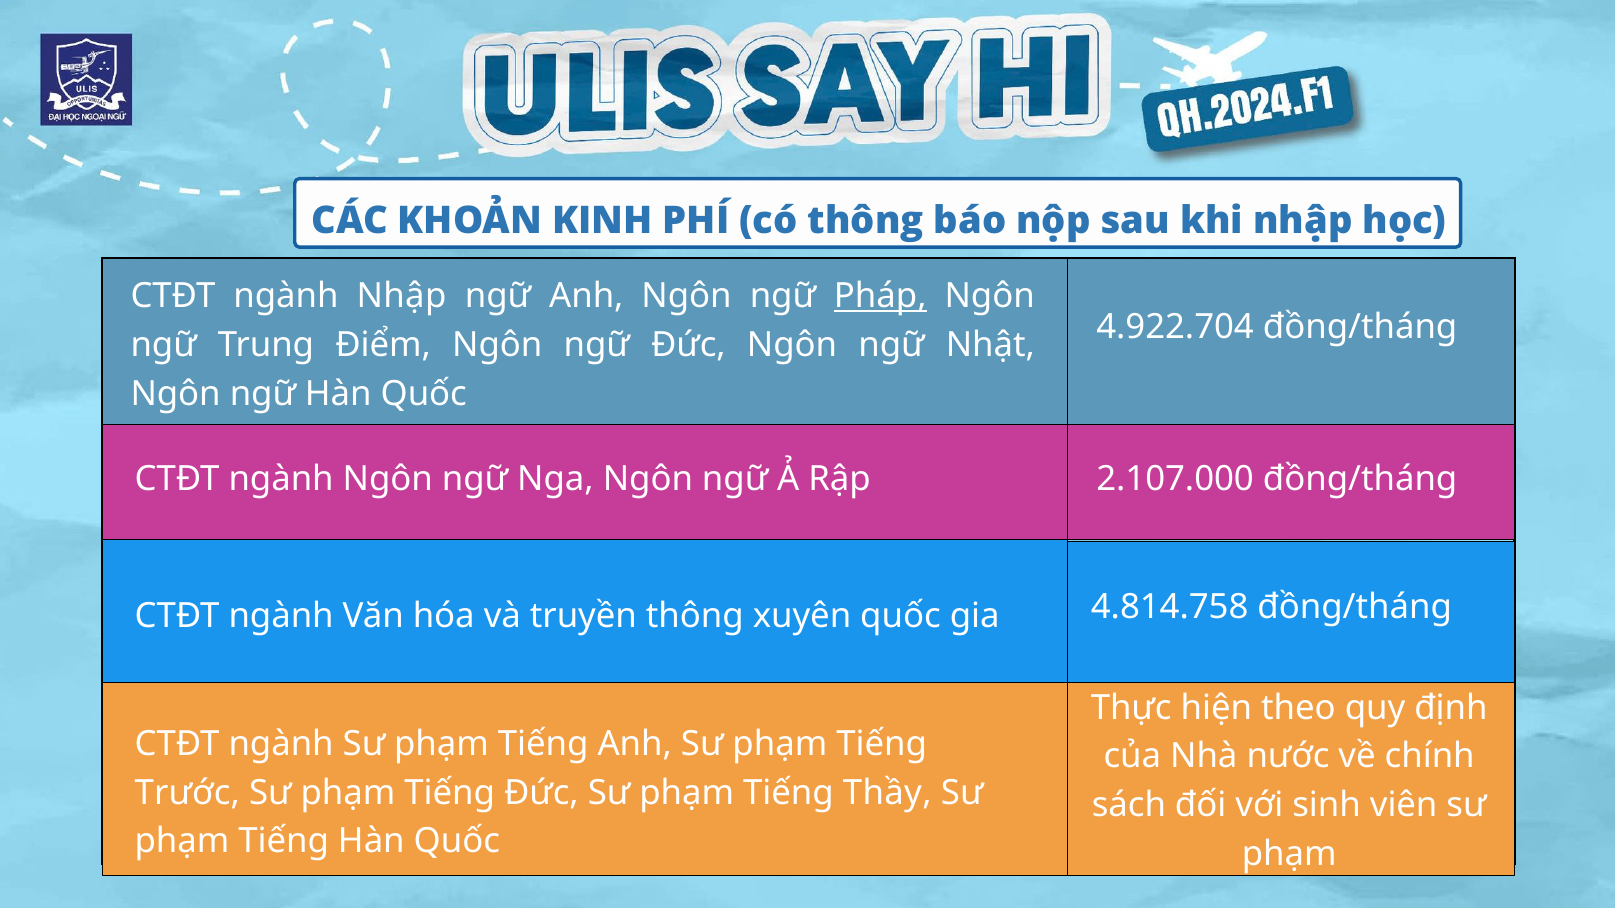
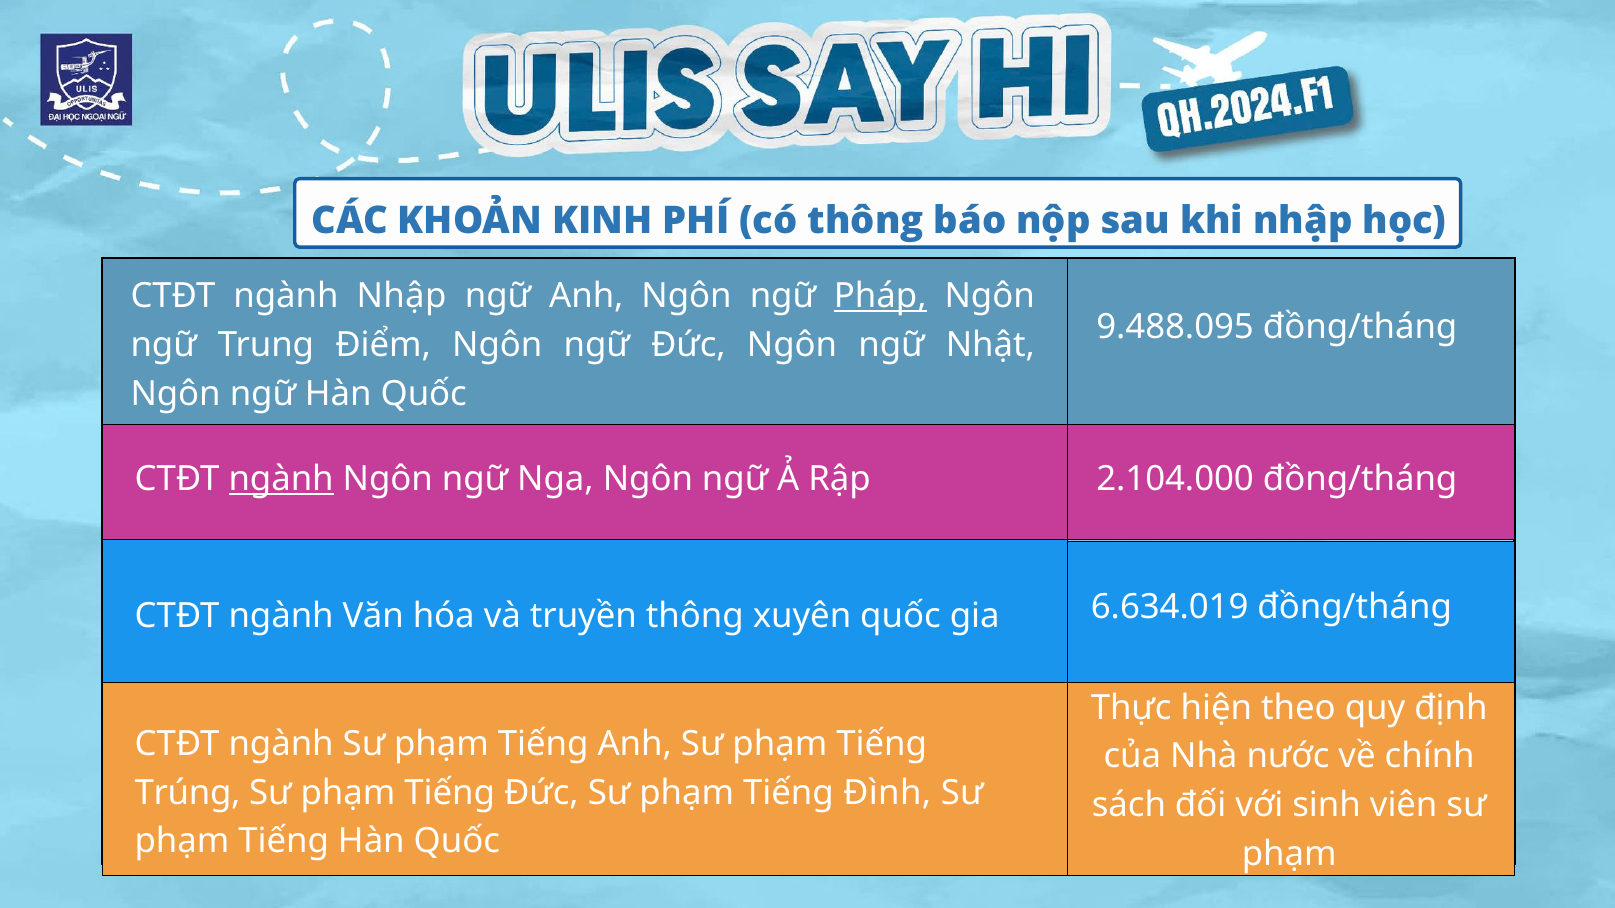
4.922.704: 4.922.704 -> 9.488.095 (1175, 327)
ngành underline: none -> present (281, 479)
2.107.000: 2.107.000 -> 2.104.000 (1175, 479)
4.814.758: 4.814.758 -> 6.634.019 (1170, 608)
Trước: Trước -> Trúng (188, 793)
Thầy: Thầy -> Đình (887, 793)
